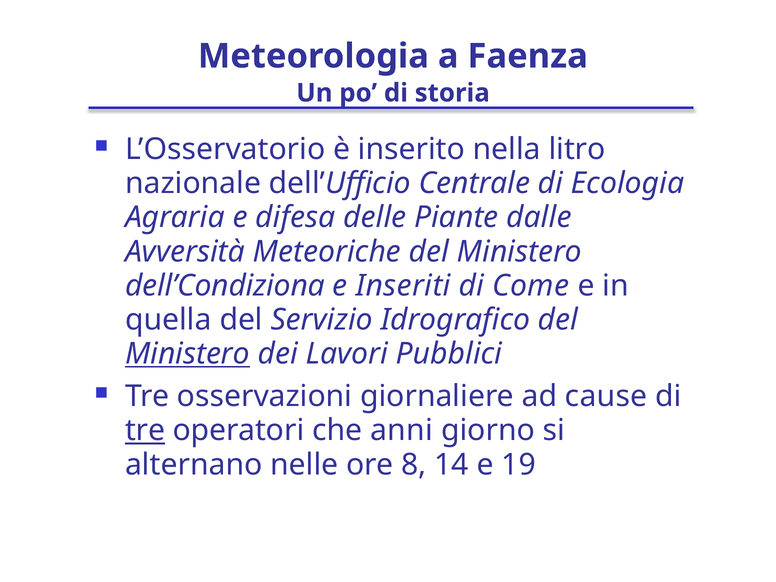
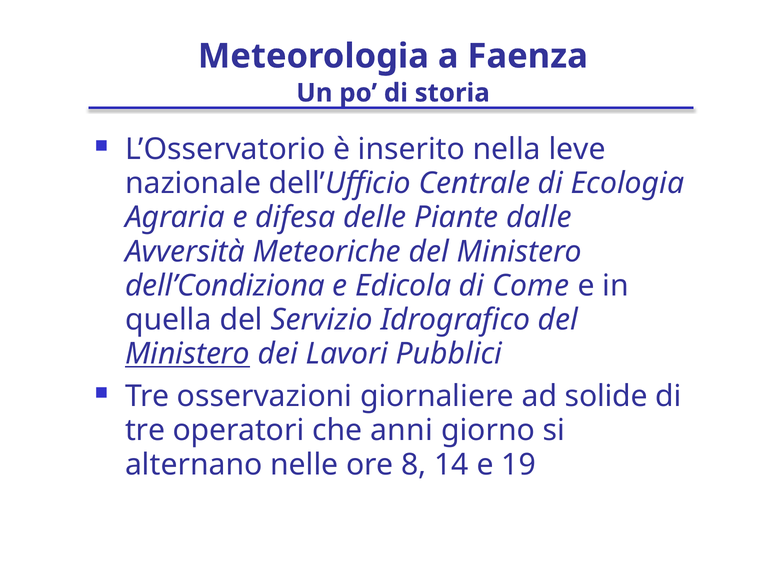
litro: litro -> leve (577, 149)
Inseriti: Inseriti -> Edicola (403, 286)
cause: cause -> solide (606, 396)
tre underline: present -> none (145, 431)
